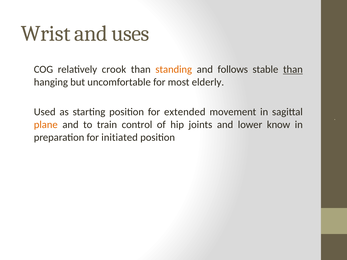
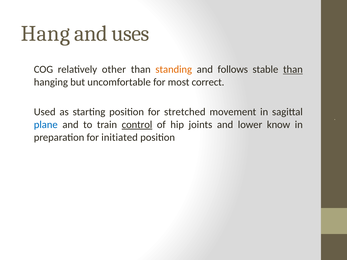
Wrist: Wrist -> Hang (45, 34)
crook: crook -> other (114, 70)
elderly: elderly -> correct (208, 82)
extended: extended -> stretched (185, 112)
plane colour: orange -> blue (46, 125)
control underline: none -> present (137, 125)
